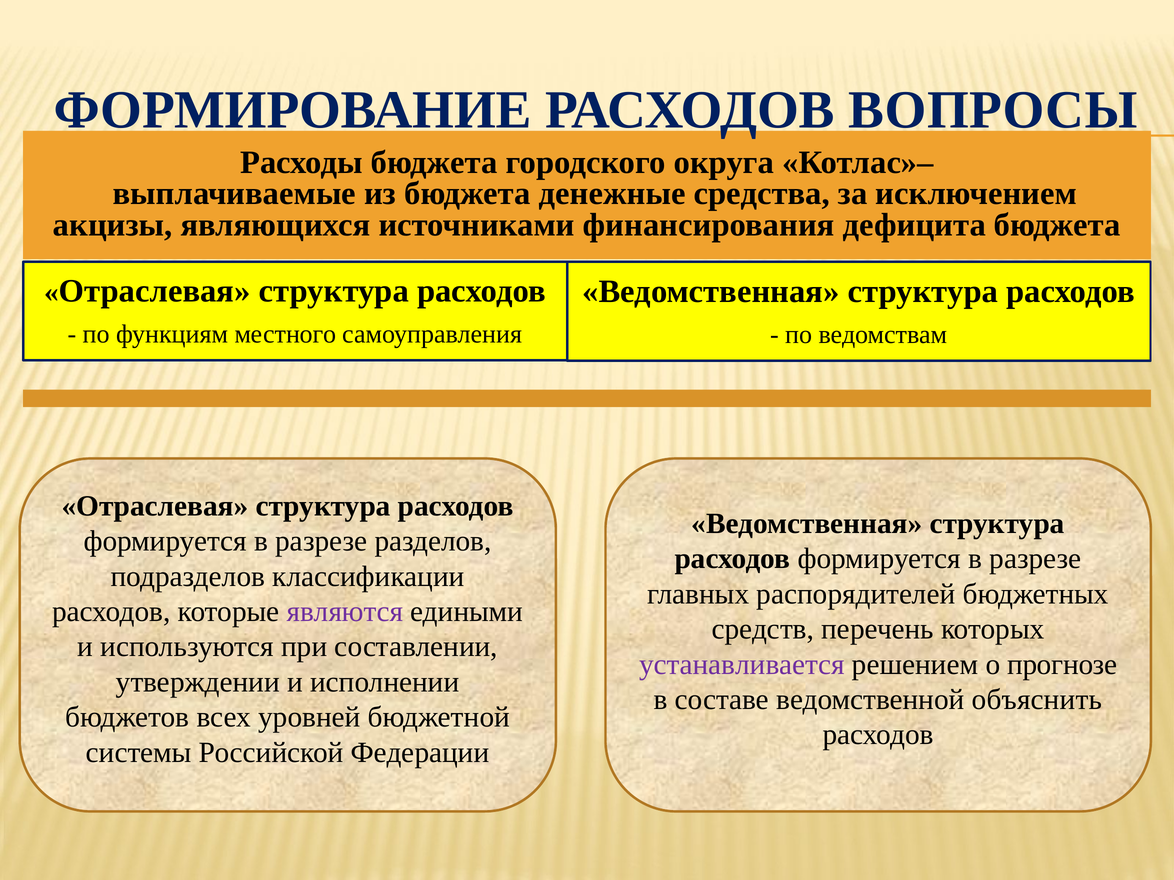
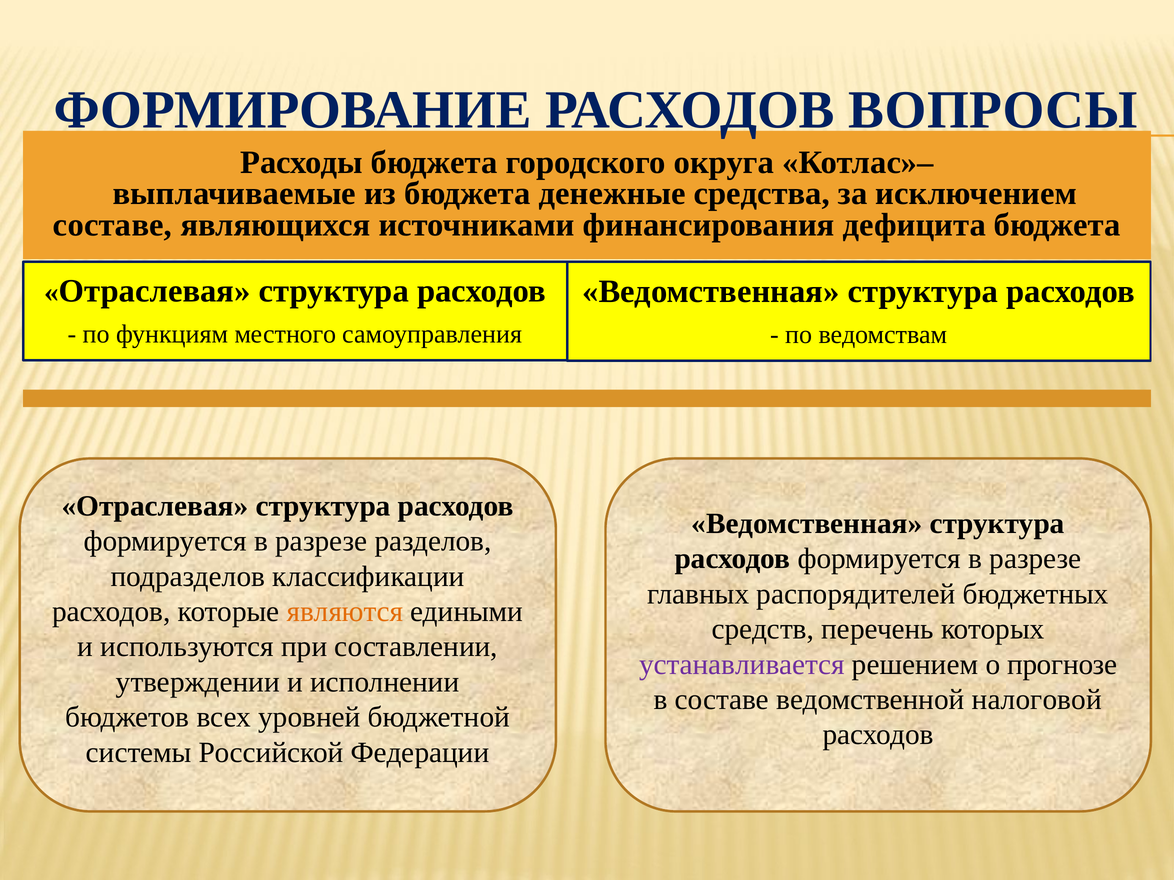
акцизы: акцизы -> составе (113, 225)
являются colour: purple -> orange (345, 612)
объяснить: объяснить -> налоговой (1037, 700)
